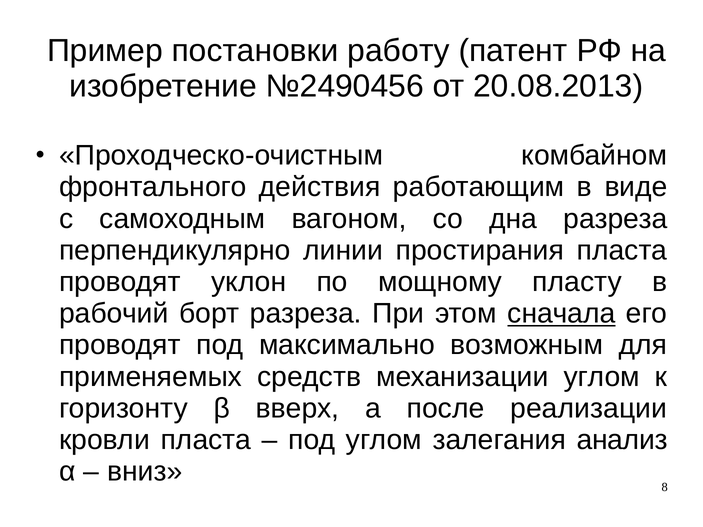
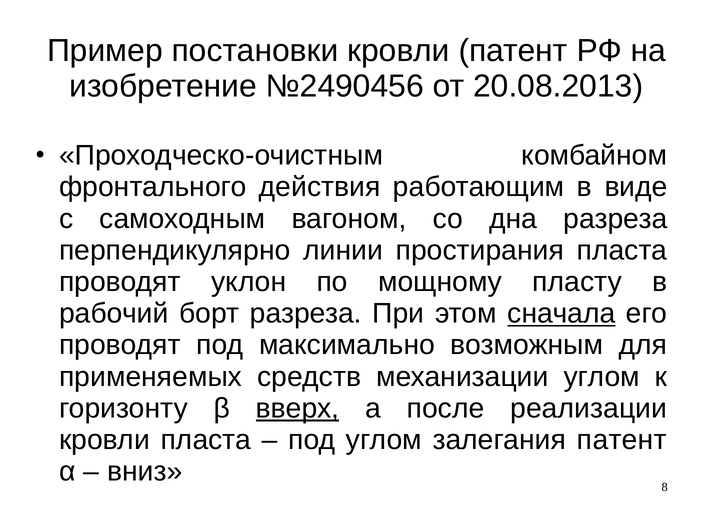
постановки работу: работу -> кровли (399, 51)
вверх underline: none -> present (298, 409)
залегания анализ: анализ -> патент (622, 440)
